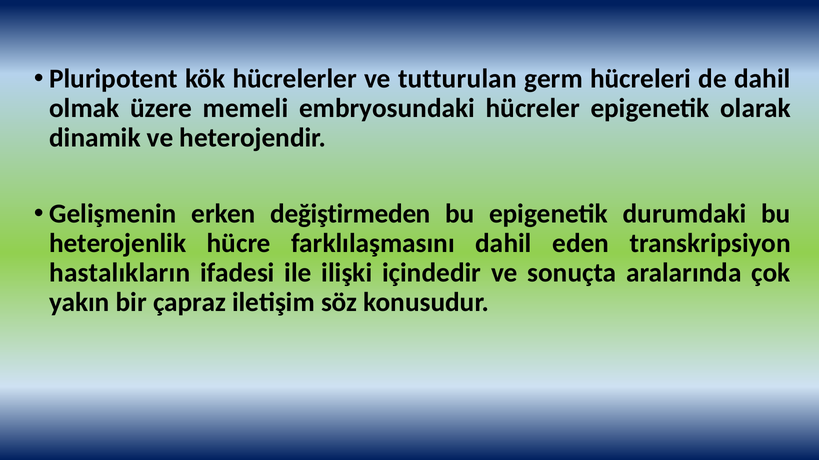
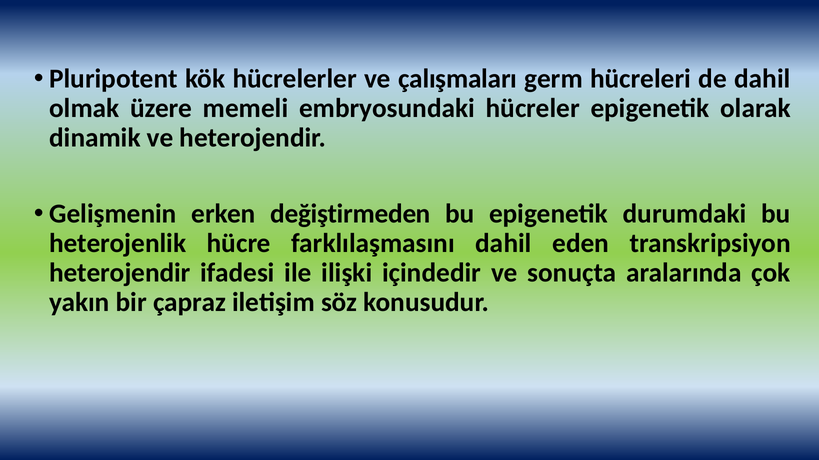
tutturulan: tutturulan -> çalışmaları (458, 79)
hastalıkların: hastalıkların -> heterojendir (120, 273)
